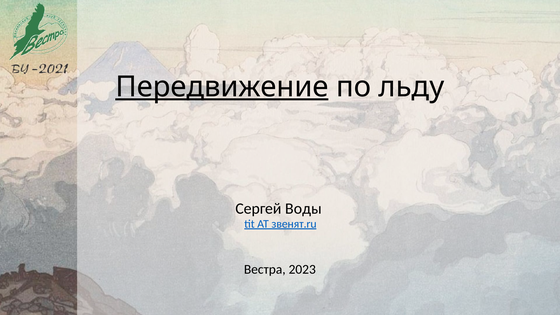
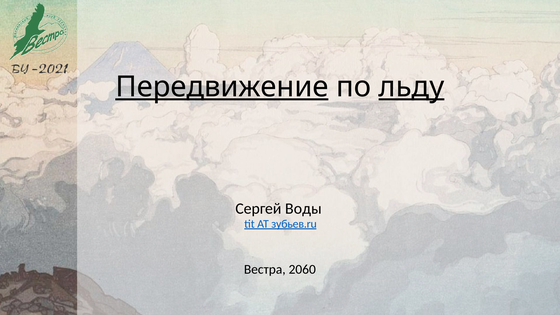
льду underline: none -> present (411, 87)
звенят.ru: звенят.ru -> зубьев.ru (294, 224)
2023: 2023 -> 2060 (302, 269)
